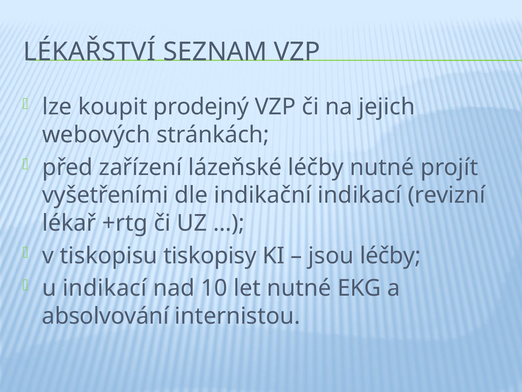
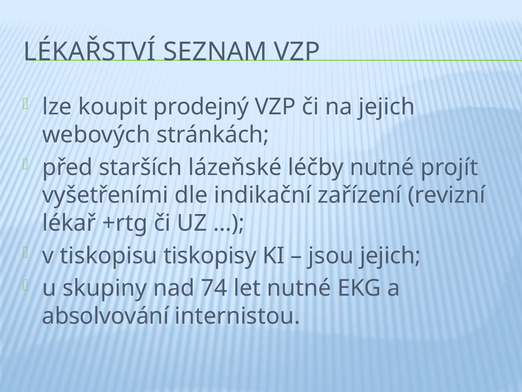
zařízení: zařízení -> starších (141, 167)
indikační indikací: indikací -> zařízení (359, 195)
jsou léčby: léčby -> jejich (390, 255)
u indikací: indikací -> skupiny (105, 288)
10: 10 -> 74 (214, 288)
